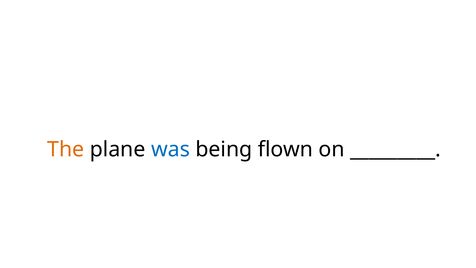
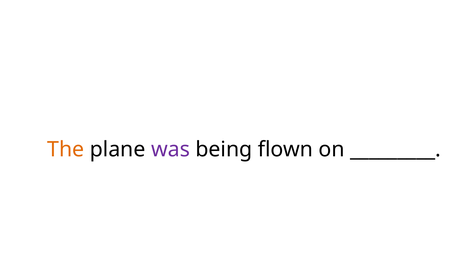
was colour: blue -> purple (170, 149)
